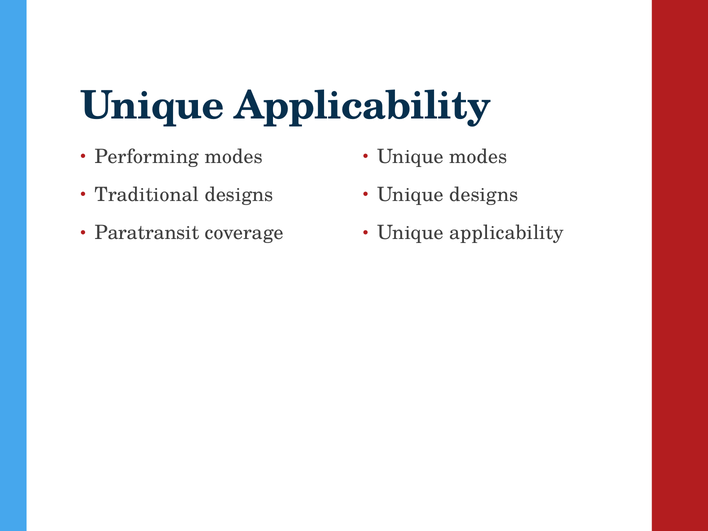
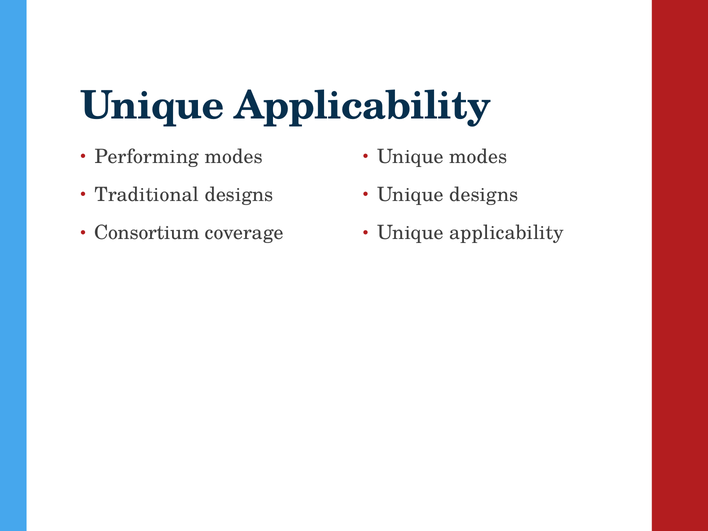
Paratransit: Paratransit -> Consortium (147, 233)
